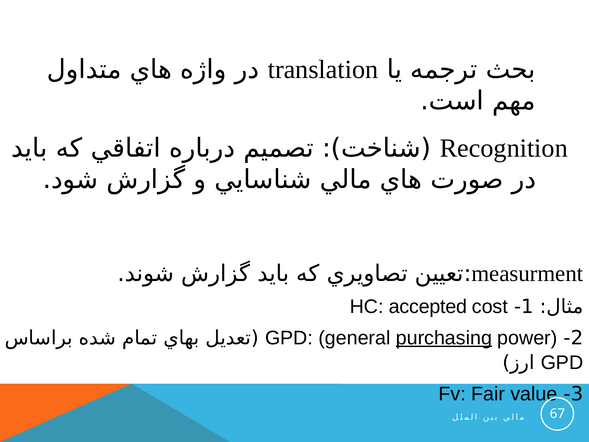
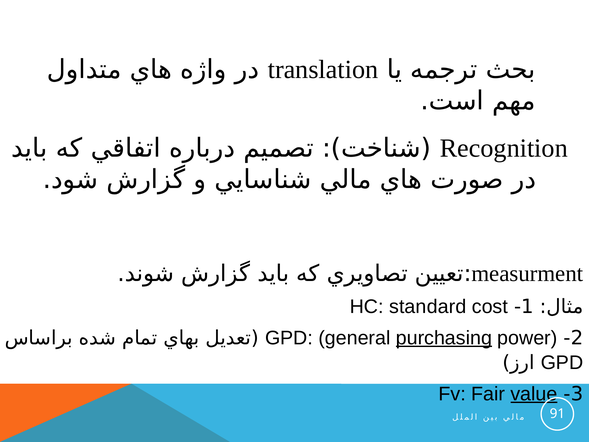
accepted: accepted -> standard (428, 306)
value underline: none -> present (534, 394)
67: 67 -> 91 (557, 414)
